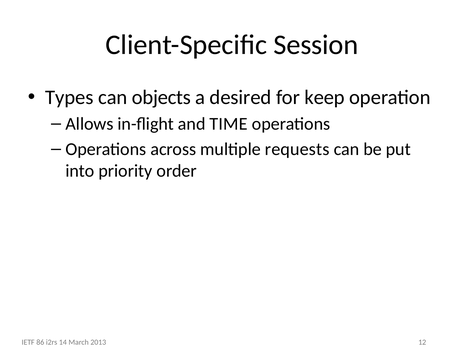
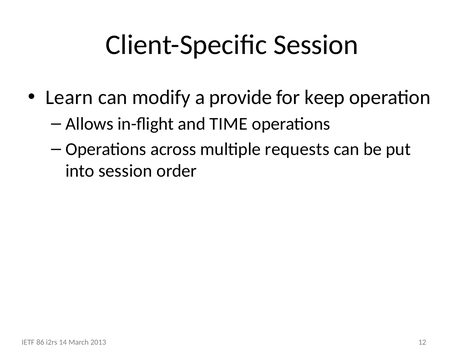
Types: Types -> Learn (69, 97)
objects: objects -> modify (161, 97)
desired: desired -> provide (241, 97)
into priority: priority -> session (125, 171)
